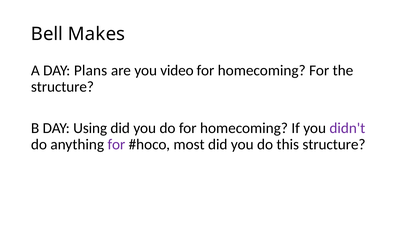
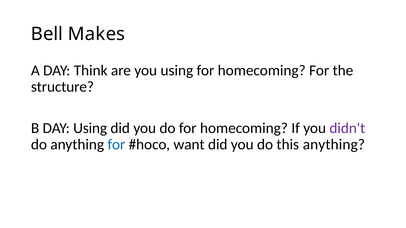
Plans: Plans -> Think (91, 70)
you video: video -> using (177, 70)
for colour: purple -> blue (116, 145)
most: most -> want (189, 145)
this structure: structure -> anything (334, 145)
